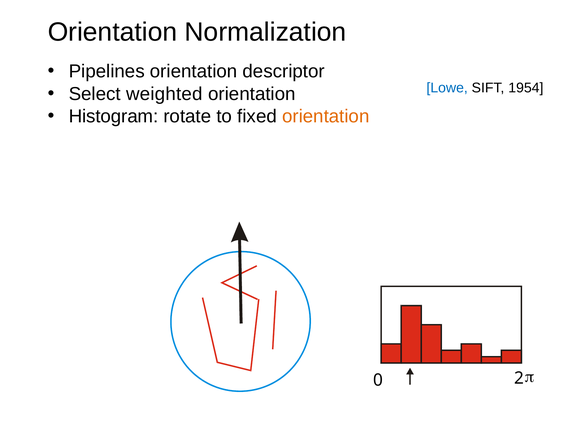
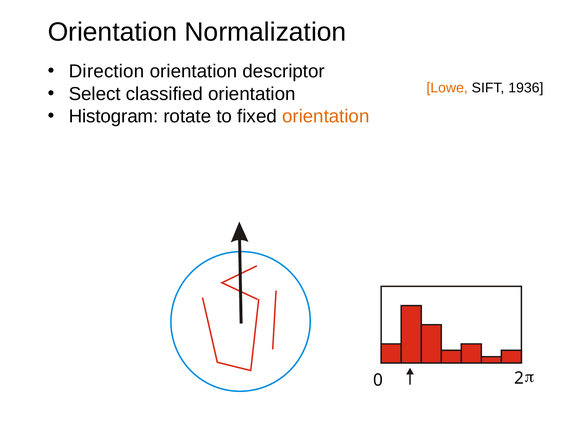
Pipelines: Pipelines -> Direction (107, 71)
Lowe colour: blue -> orange (447, 88)
1954: 1954 -> 1936 (526, 88)
weighted: weighted -> classified (164, 94)
